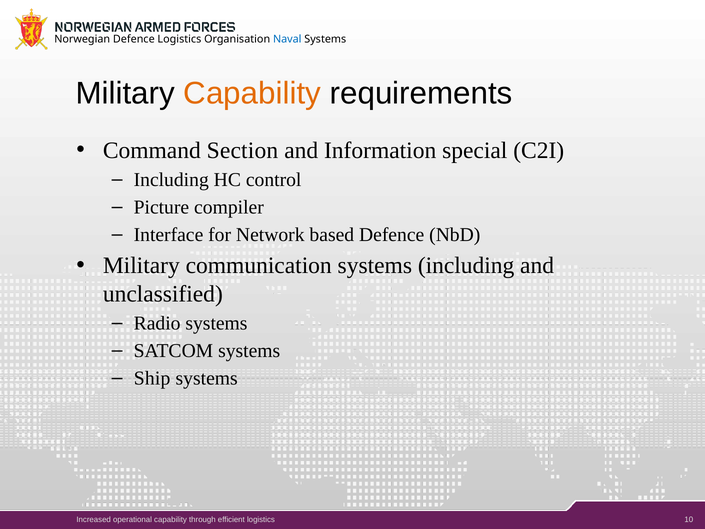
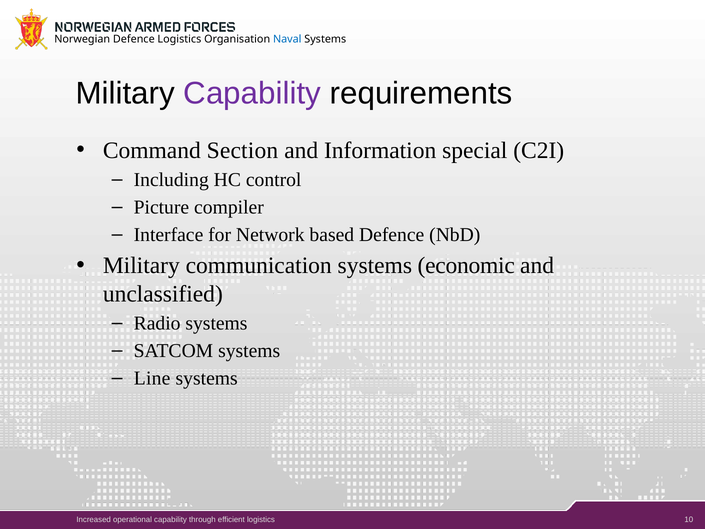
Capability colour: orange -> purple (252, 93)
systems including: including -> economic (466, 266)
Ship: Ship -> Line (152, 378)
